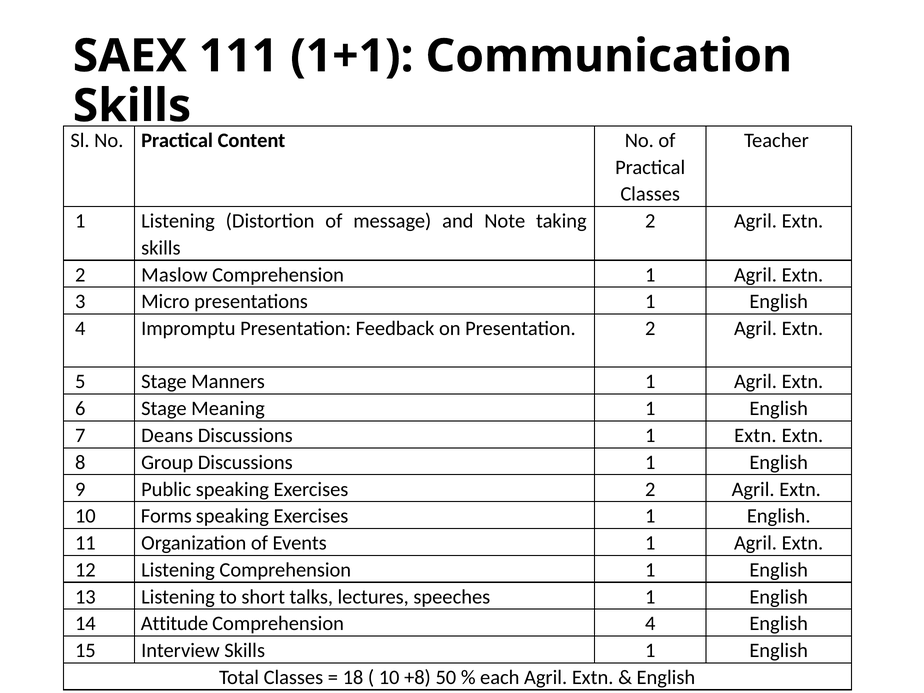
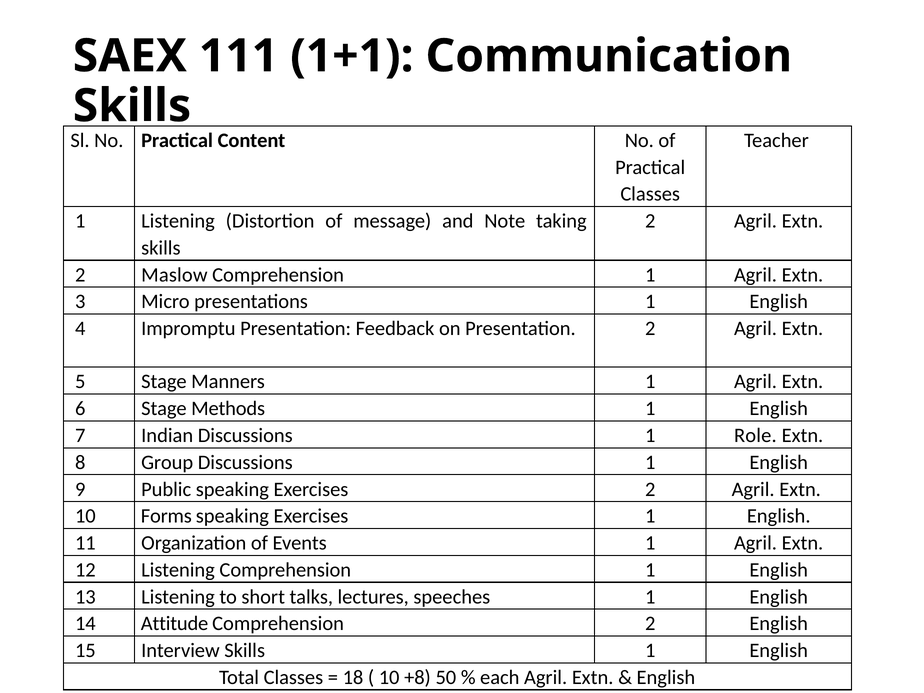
Meaning: Meaning -> Methods (228, 409)
Deans: Deans -> Indian (167, 435)
1 Extn: Extn -> Role (755, 435)
Comprehension 4: 4 -> 2 (650, 624)
